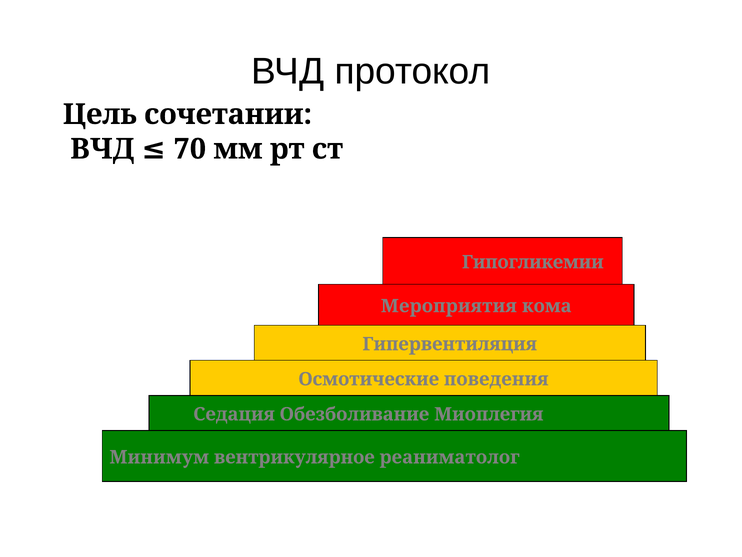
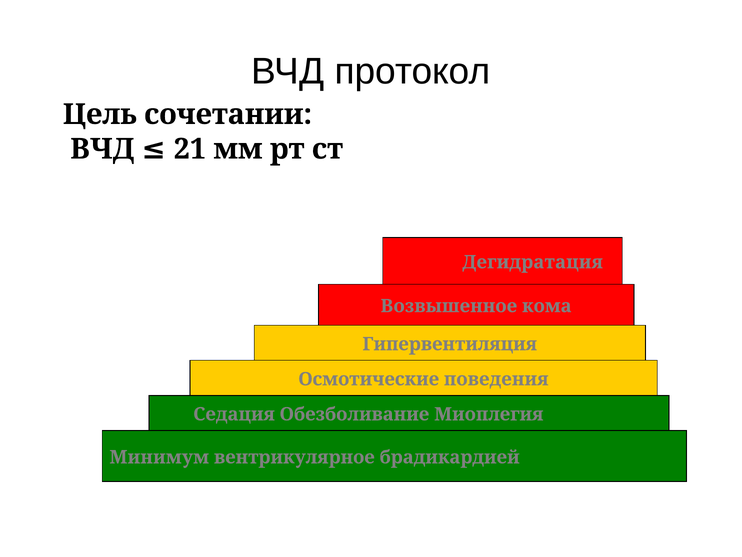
70: 70 -> 21 (190, 149)
Гипогликемии: Гипогликемии -> Дегидратация (533, 262)
Мероприятия: Мероприятия -> Возвышенное (449, 306)
реаниматолог: реаниматолог -> брадикардией (450, 457)
